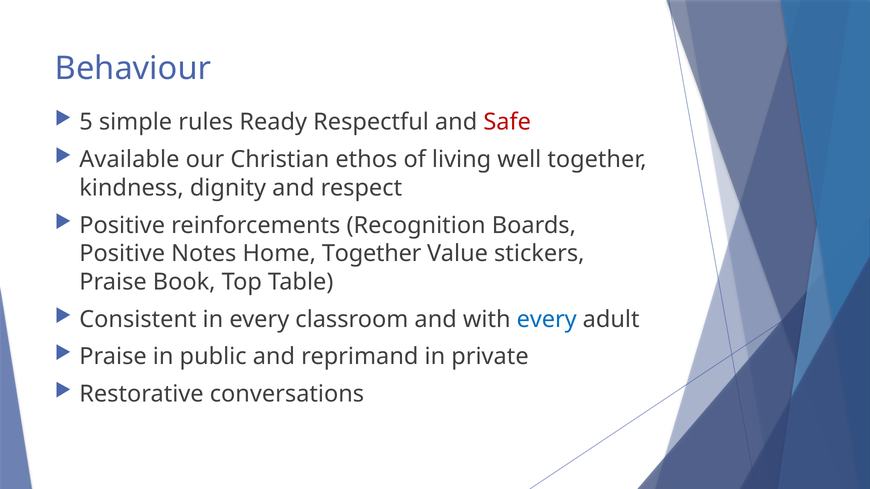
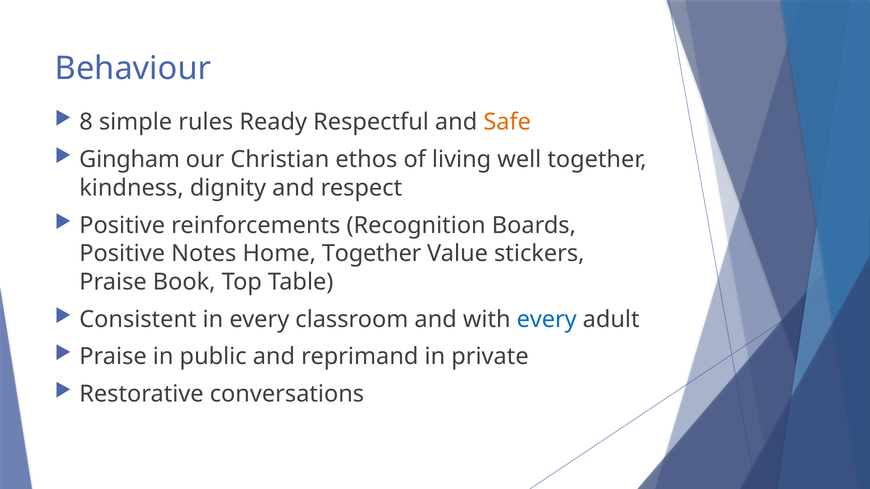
5: 5 -> 8 (86, 122)
Safe colour: red -> orange (507, 122)
Available: Available -> Gingham (130, 160)
